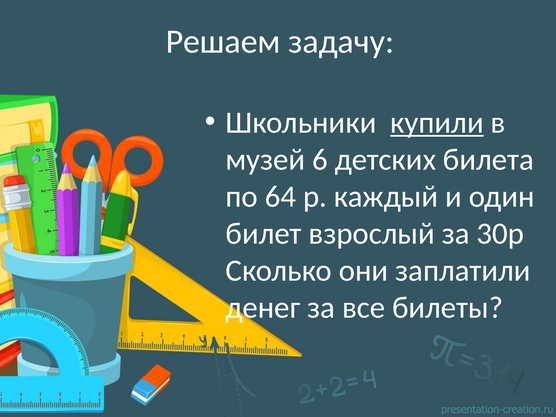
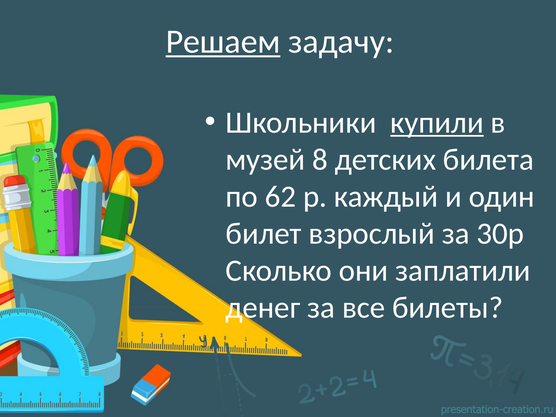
Решаем underline: none -> present (223, 42)
6: 6 -> 8 (320, 160)
64: 64 -> 62 (280, 197)
